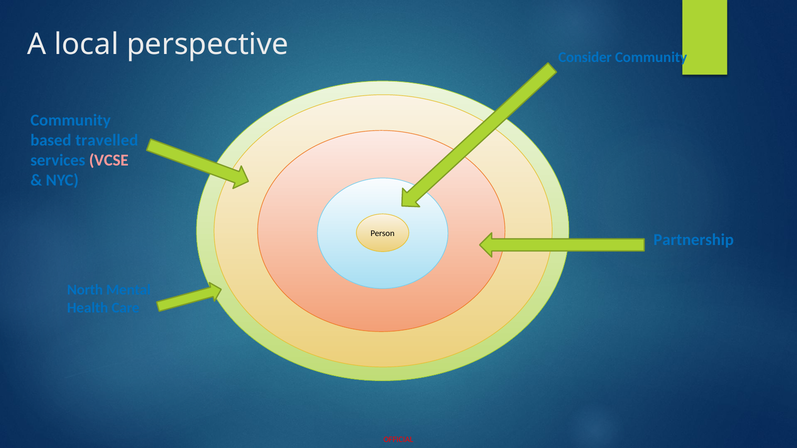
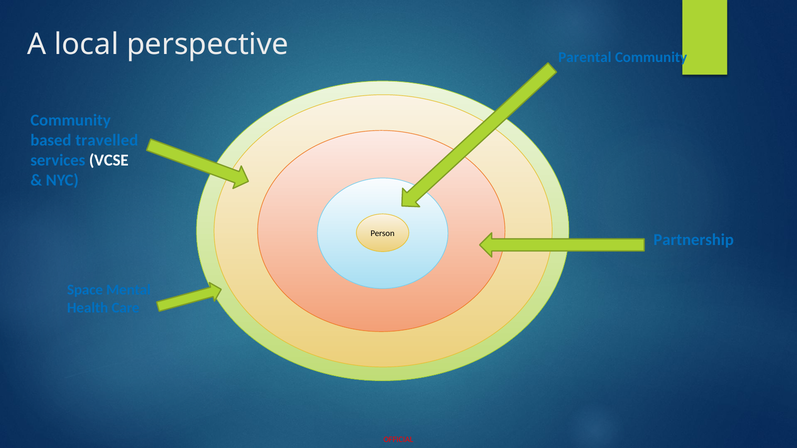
Consider: Consider -> Parental (585, 57)
VCSE colour: pink -> white (109, 160)
North: North -> Space (85, 290)
